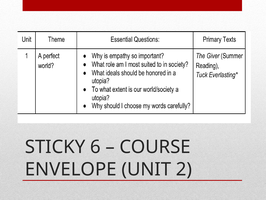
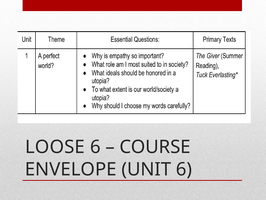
STICKY: STICKY -> LOOSE (55, 147)
UNIT 2: 2 -> 6 (184, 169)
